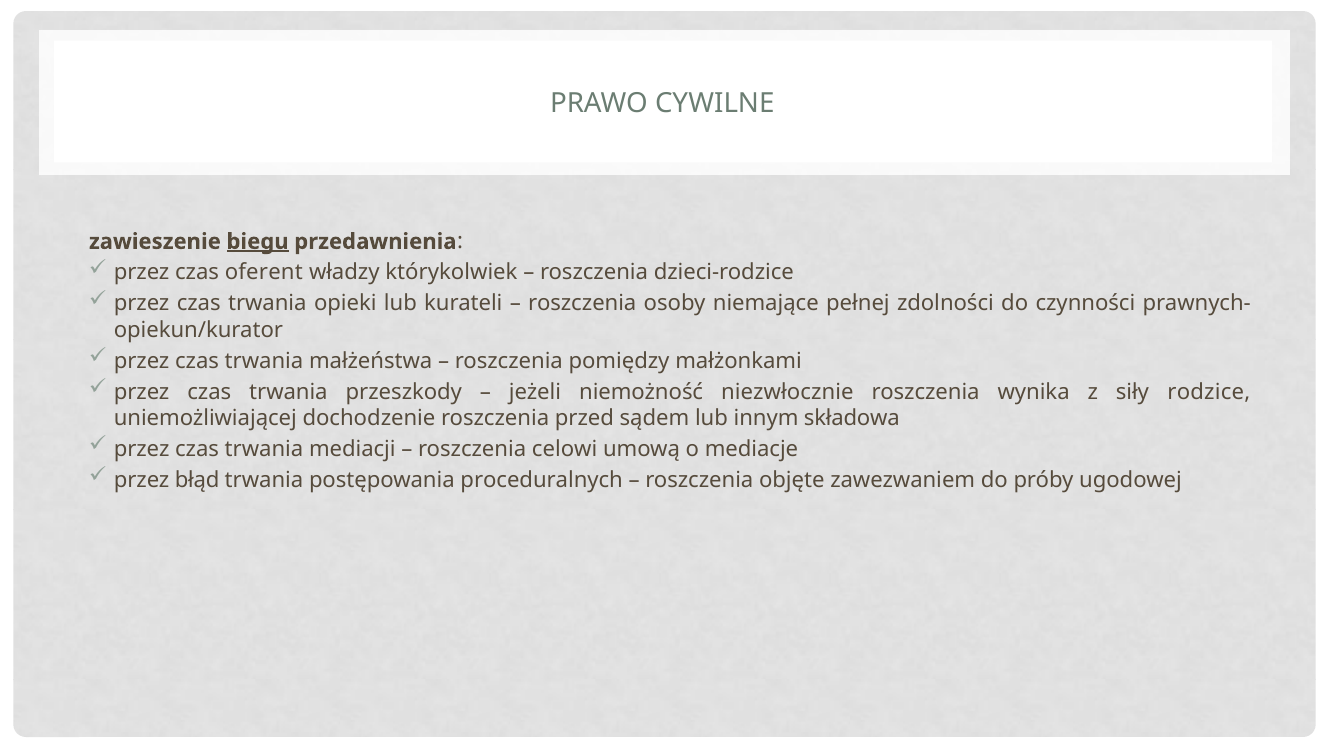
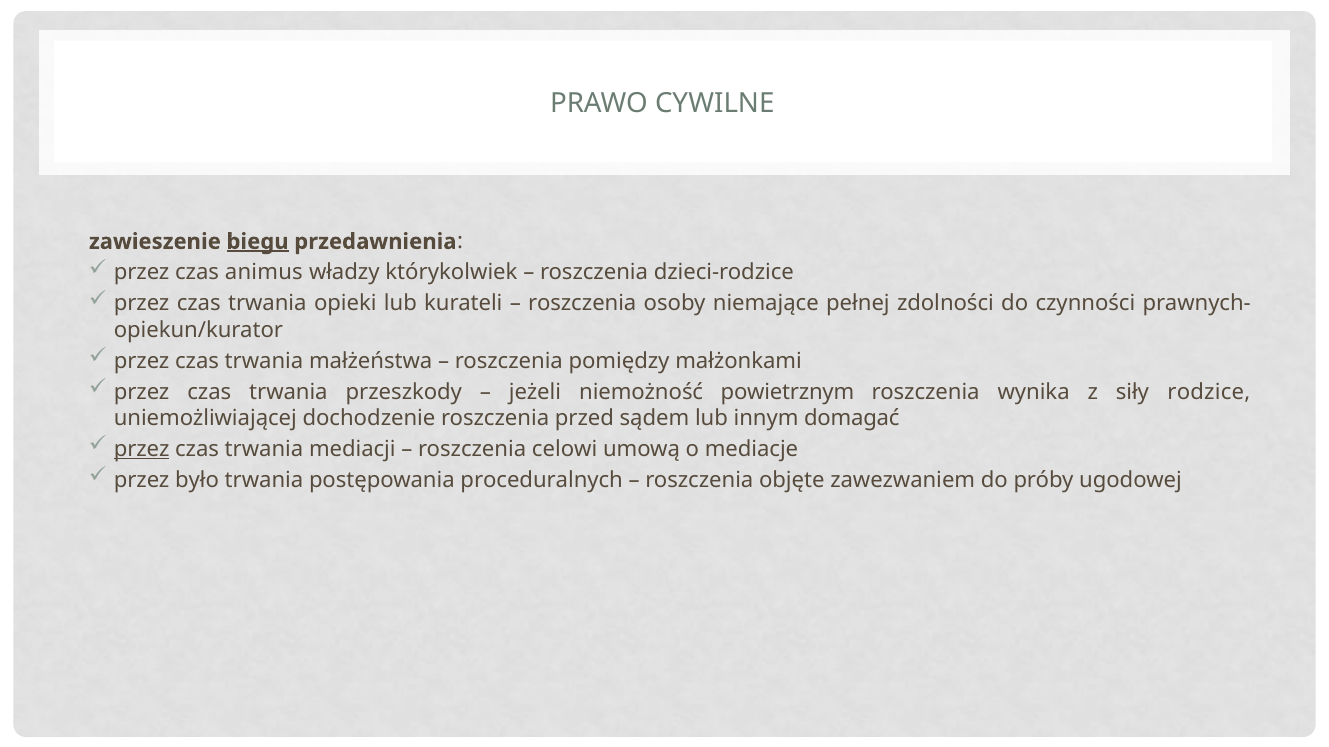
oferent: oferent -> animus (264, 273)
niezwłocznie: niezwłocznie -> powietrznym (787, 392)
składowa: składowa -> domagać (852, 419)
przez underline: none -> present (142, 450)
błąd: błąd -> było (197, 481)
